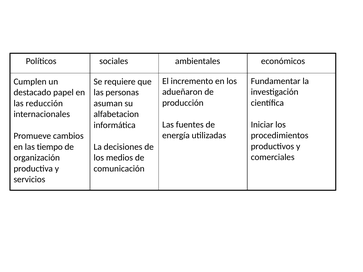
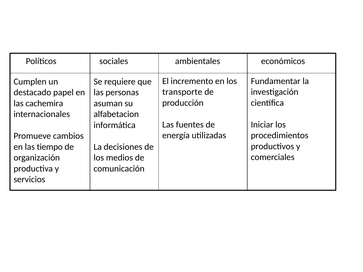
adueñaron: adueñaron -> transporte (182, 92)
reducción: reducción -> cachemira (44, 103)
